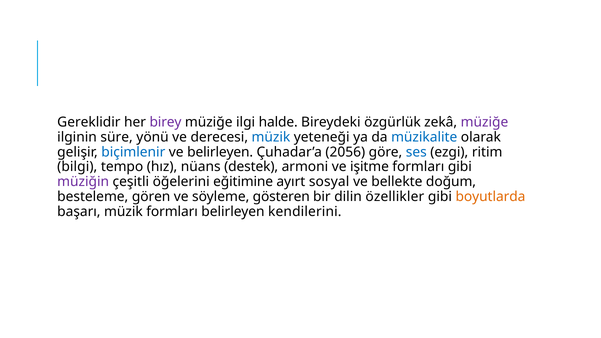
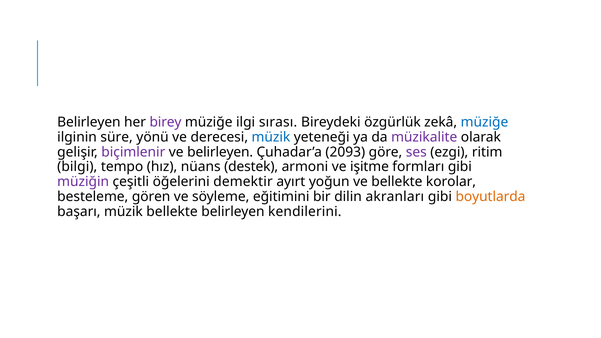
Gereklidir: Gereklidir -> Belirleyen (89, 122)
halde: halde -> sırası (278, 122)
müziğe colour: purple -> blue (485, 122)
müzikalite colour: blue -> purple (424, 137)
biçimlenir colour: blue -> purple (133, 152)
2056: 2056 -> 2093 (345, 152)
ses colour: blue -> purple (416, 152)
eğitimine: eğitimine -> demektir (243, 182)
sosyal: sosyal -> yoğun (329, 182)
doğum: doğum -> korolar (451, 182)
gösteren: gösteren -> eğitimini (281, 197)
özellikler: özellikler -> akranları (395, 197)
müzik formları: formları -> bellekte (172, 212)
